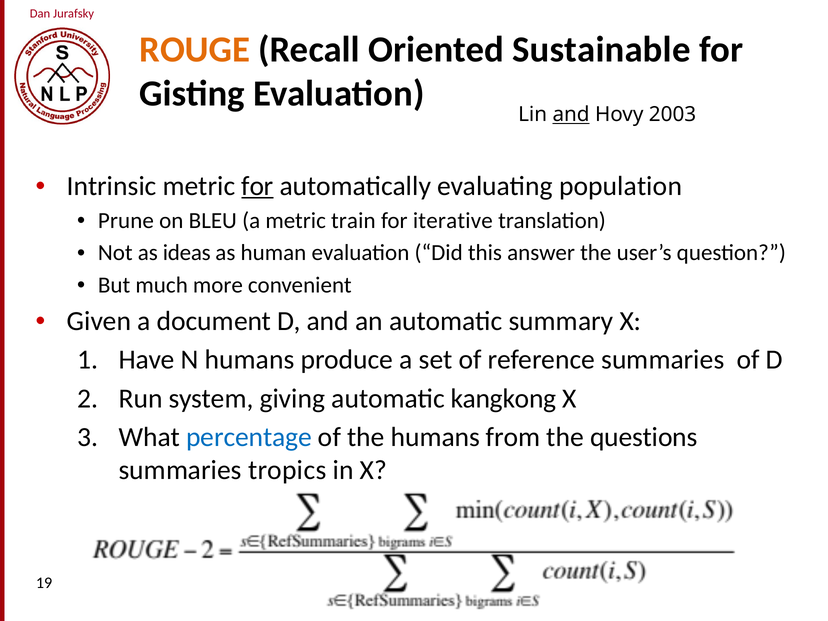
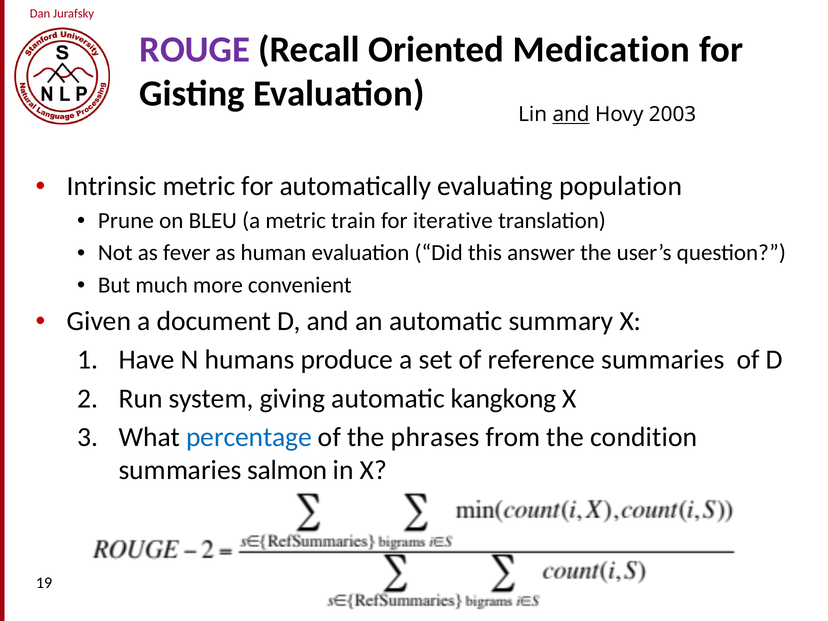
ROUGE colour: orange -> purple (195, 49)
Sustainable: Sustainable -> Medication (601, 49)
for underline: present -> none (257, 186)
ideas: ideas -> fever (187, 253)
the humans: humans -> phrases (435, 437)
questions: questions -> condition (644, 437)
tropics: tropics -> salmon (287, 470)
